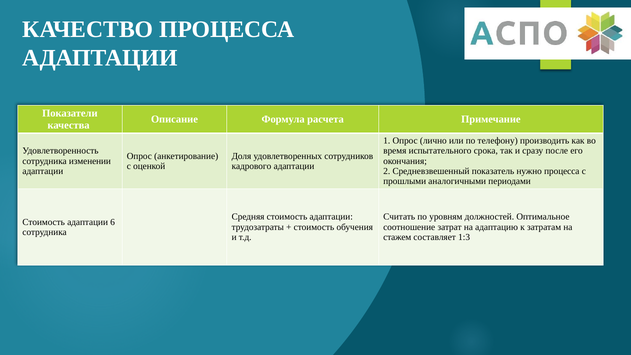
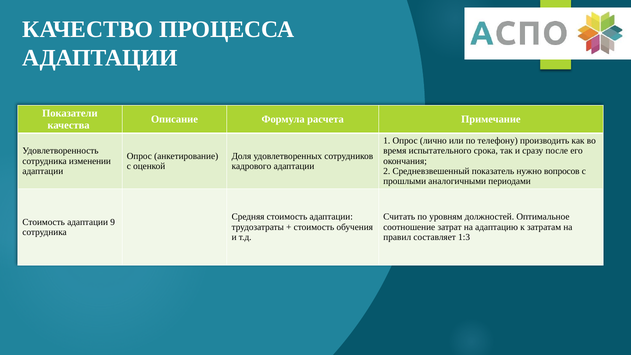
нужно процесса: процесса -> вопросов (562, 171)
6: 6 -> 9 (113, 222)
стажем: стажем -> правил (397, 237)
